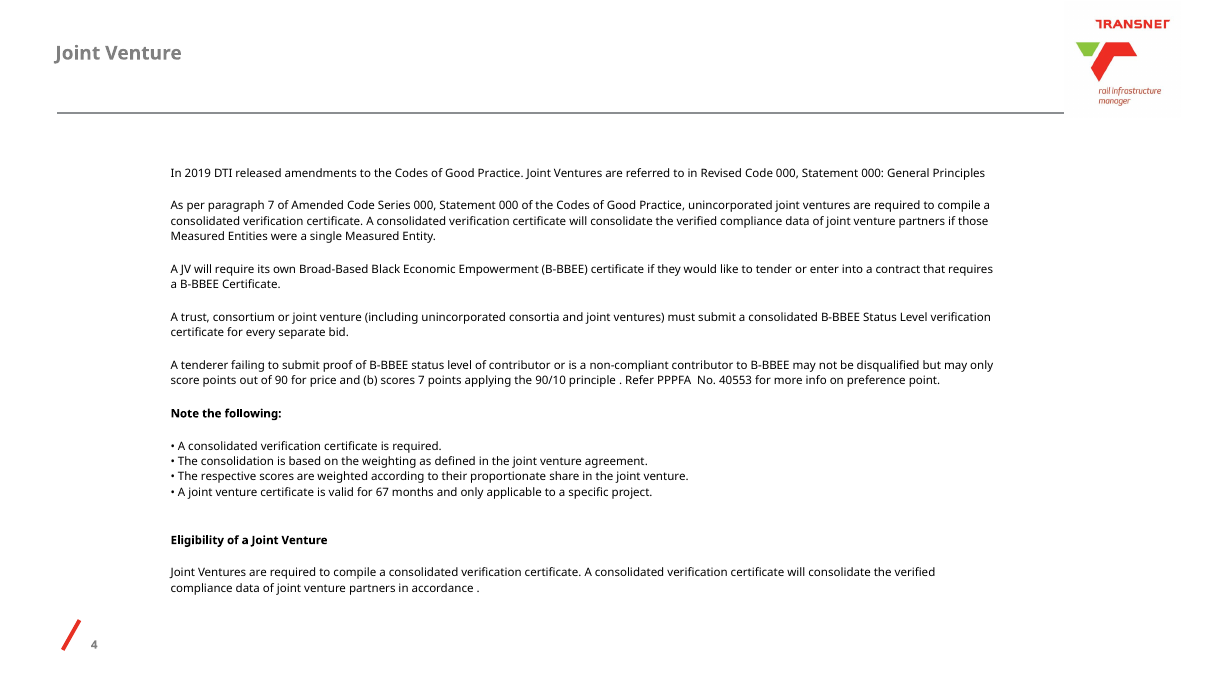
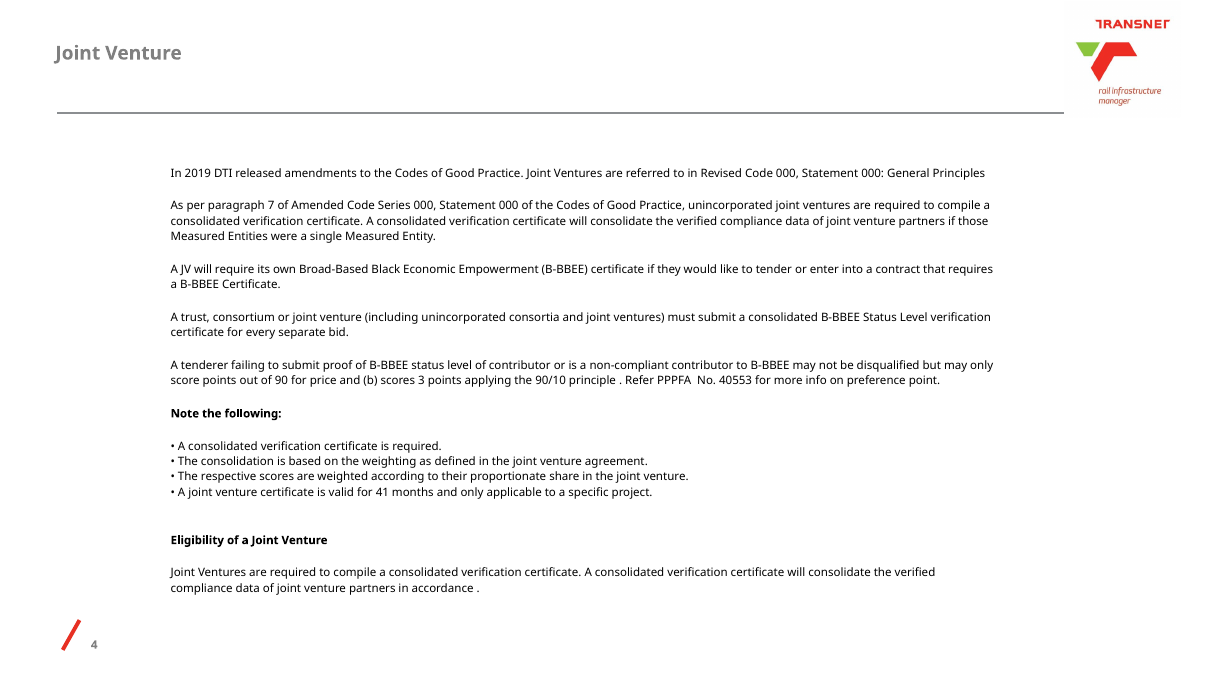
scores 7: 7 -> 3 (421, 381)
67: 67 -> 41 (382, 492)
